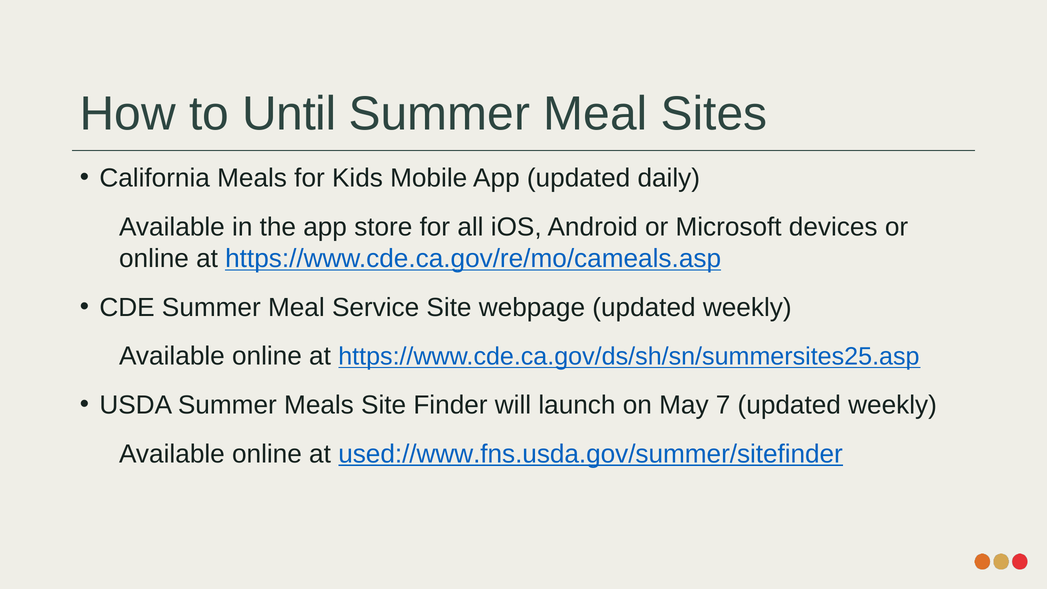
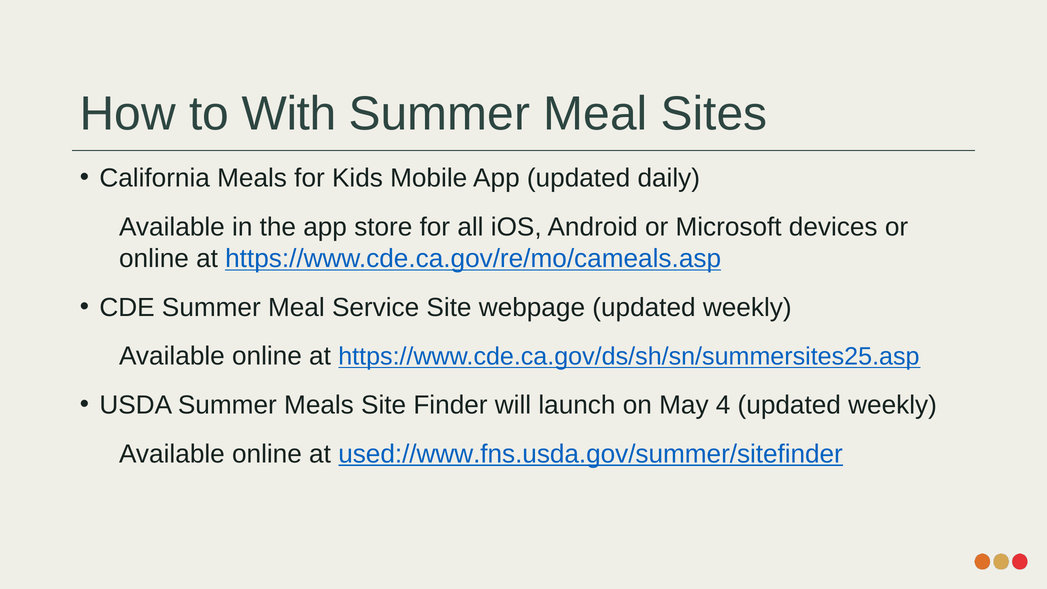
Until: Until -> With (289, 114)
7: 7 -> 4 (723, 405)
